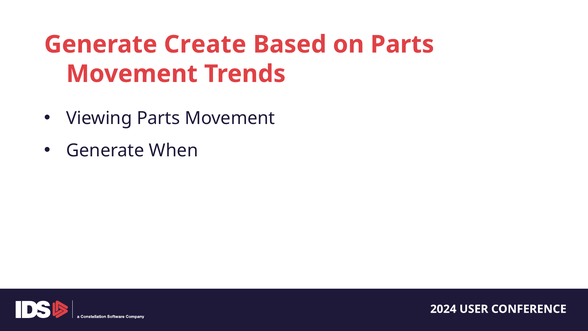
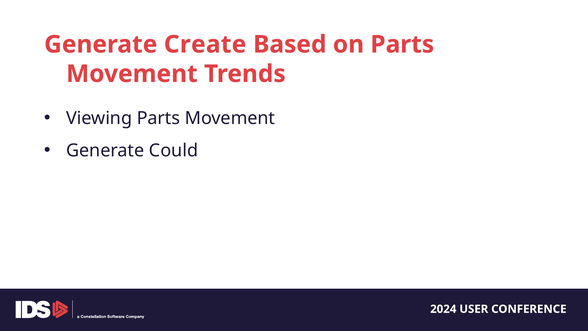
When: When -> Could (174, 150)
